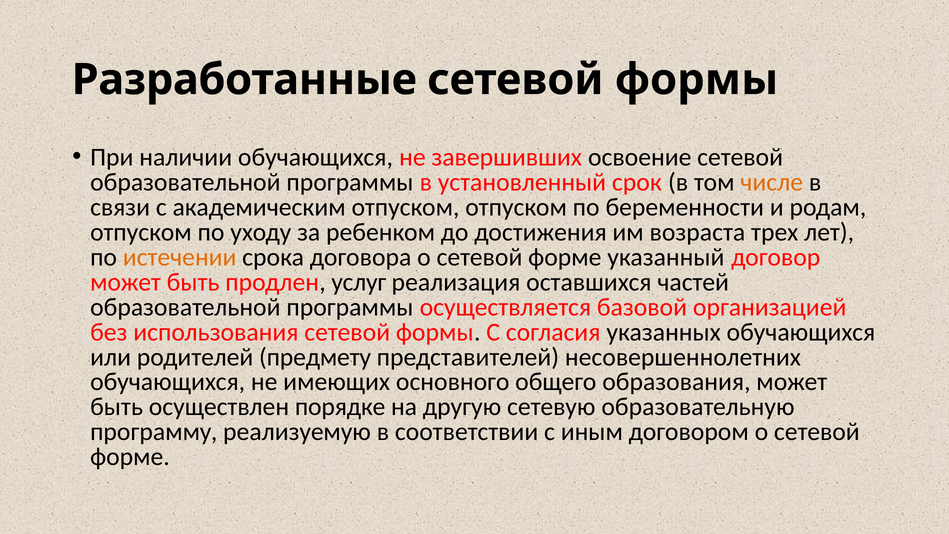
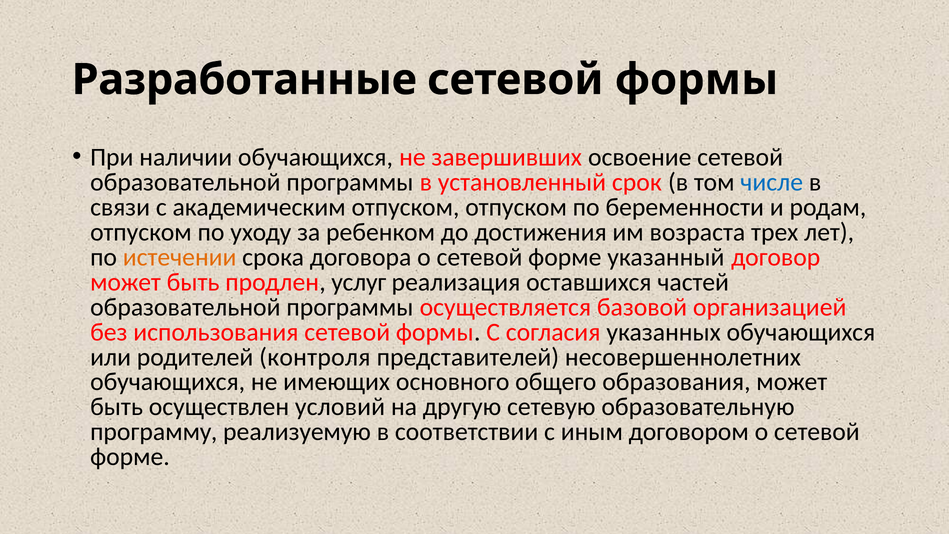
числе colour: orange -> blue (772, 182)
предмету: предмету -> контроля (315, 357)
порядке: порядке -> условий (340, 407)
